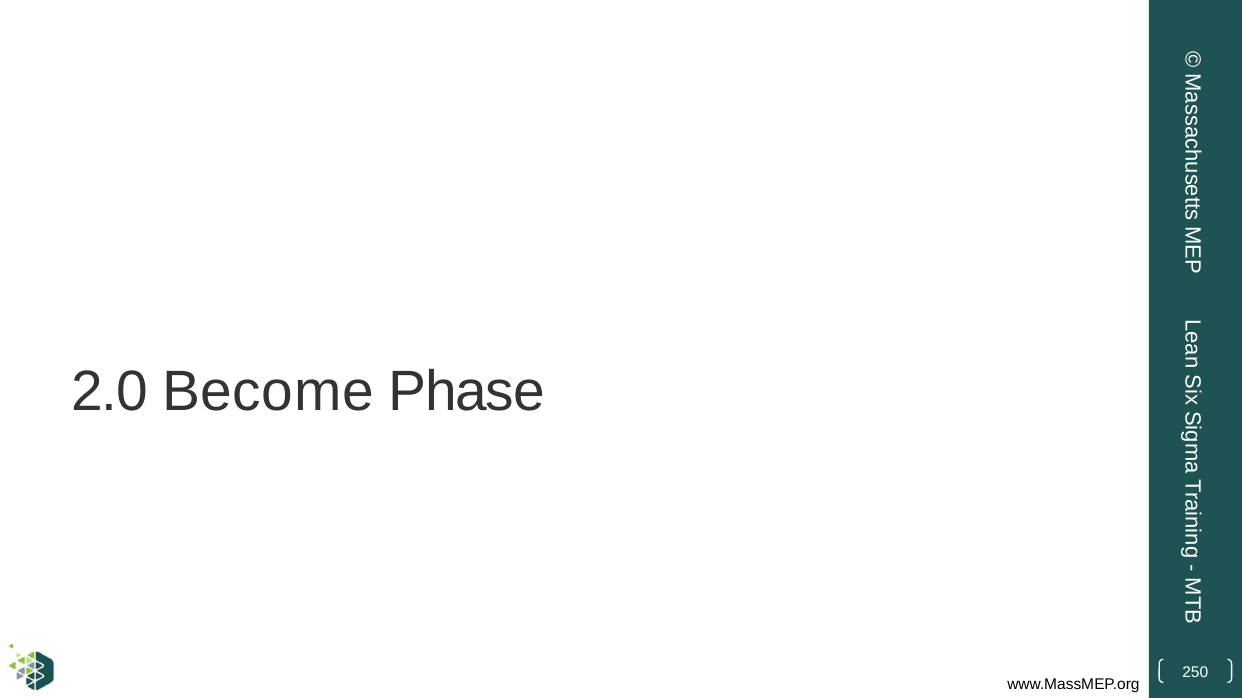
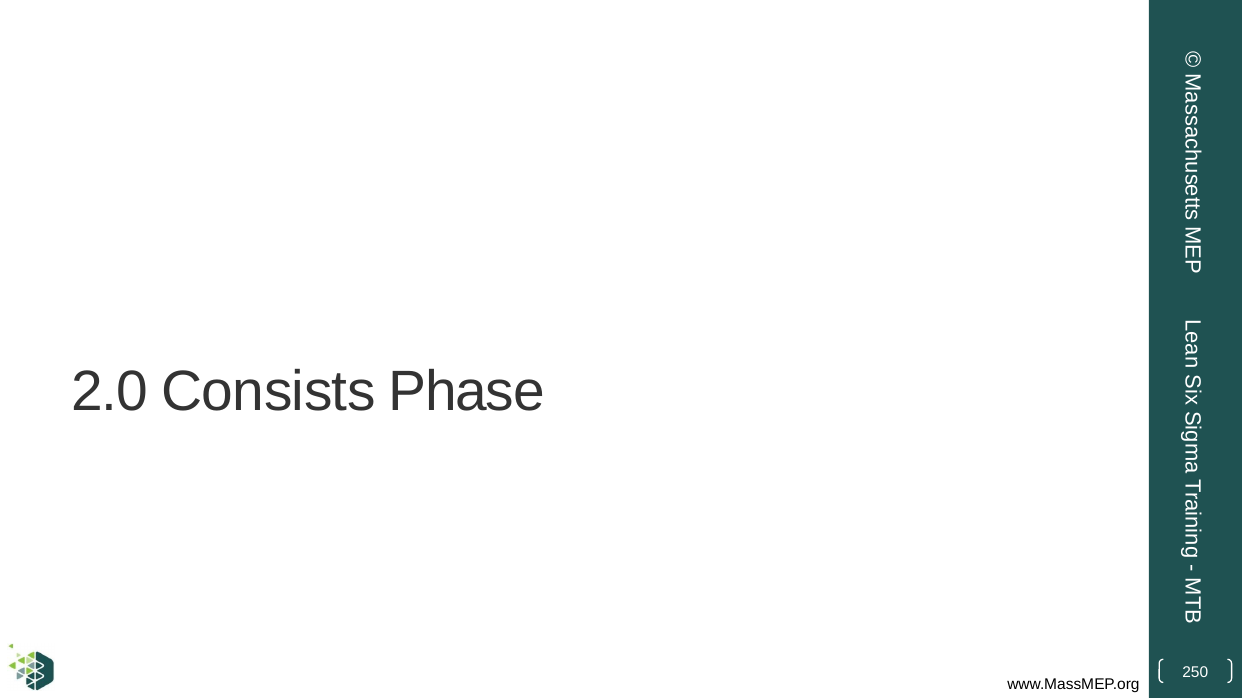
Become: Become -> Consists (268, 392)
